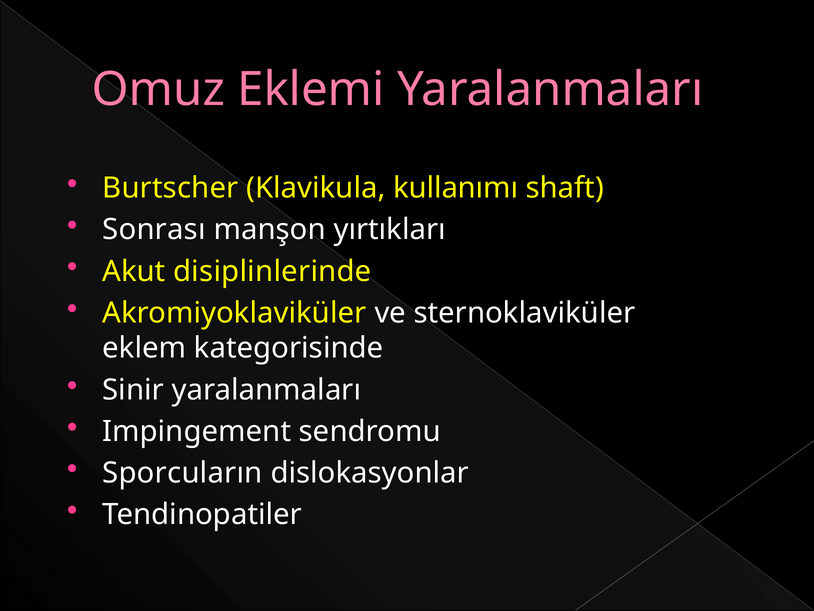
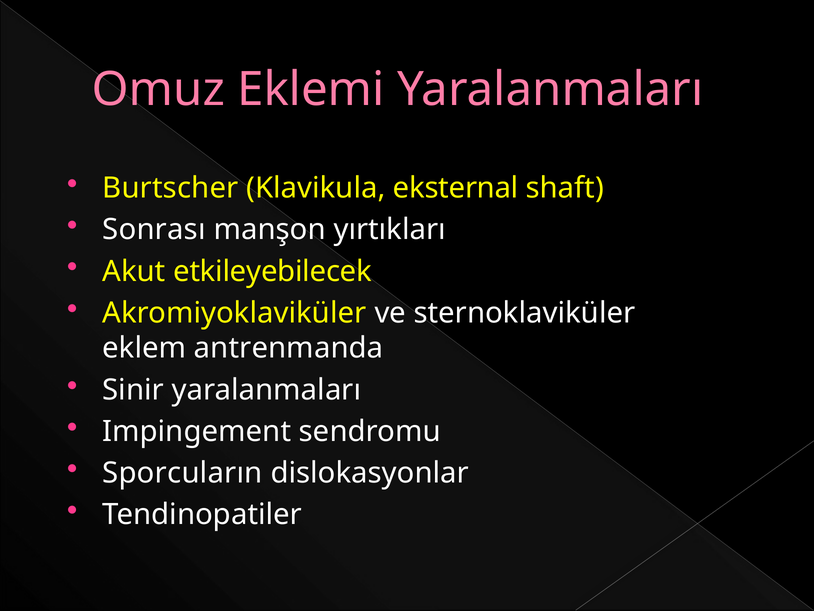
kullanımı: kullanımı -> eksternal (456, 188)
disiplinlerinde: disiplinlerinde -> etkileyebilecek (273, 271)
kategorisinde: kategorisinde -> antrenmanda (289, 348)
